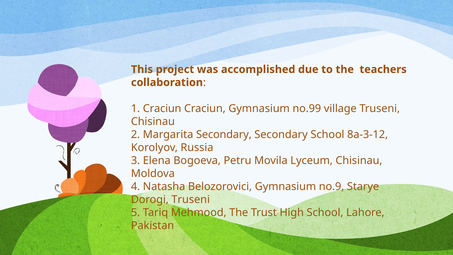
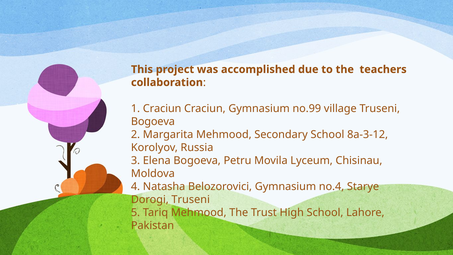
Chisinau: Chisinau -> Bogoeva (153, 121)
Margarita Secondary: Secondary -> Mehmood (224, 134)
no.9: no.9 -> no.4 (332, 187)
